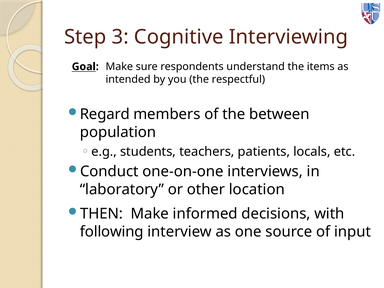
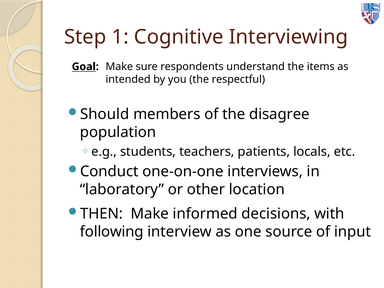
3: 3 -> 1 (120, 37)
Regard: Regard -> Should (105, 114)
between: between -> disagree (279, 114)
